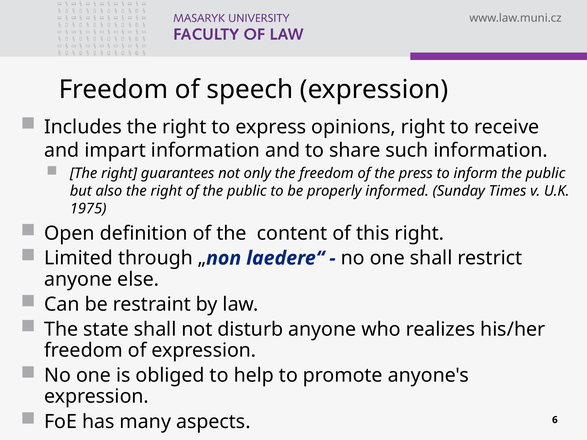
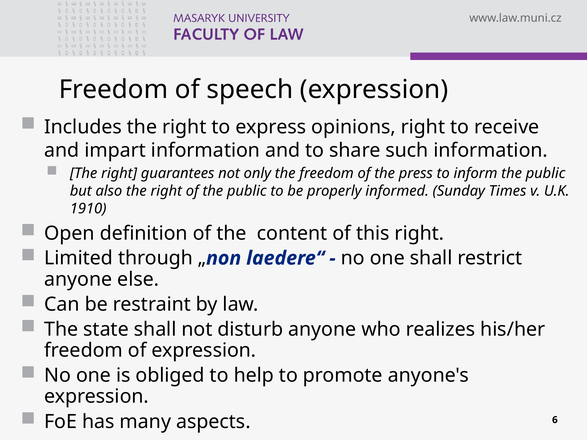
1975: 1975 -> 1910 (88, 209)
